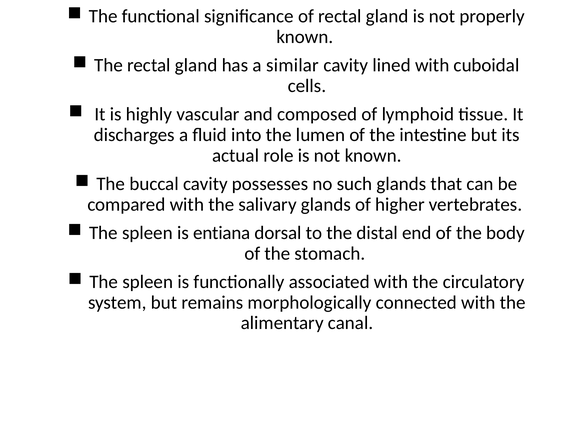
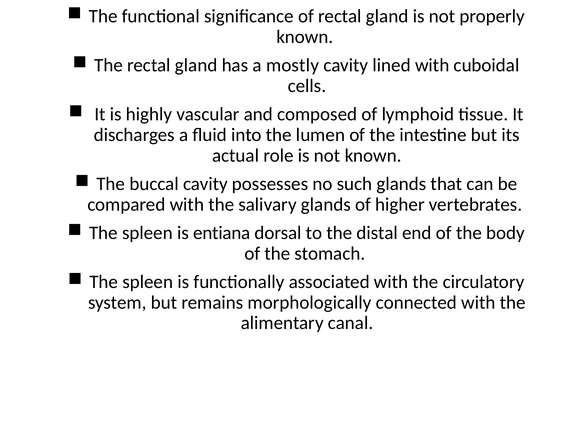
similar: similar -> mostly (293, 65)
